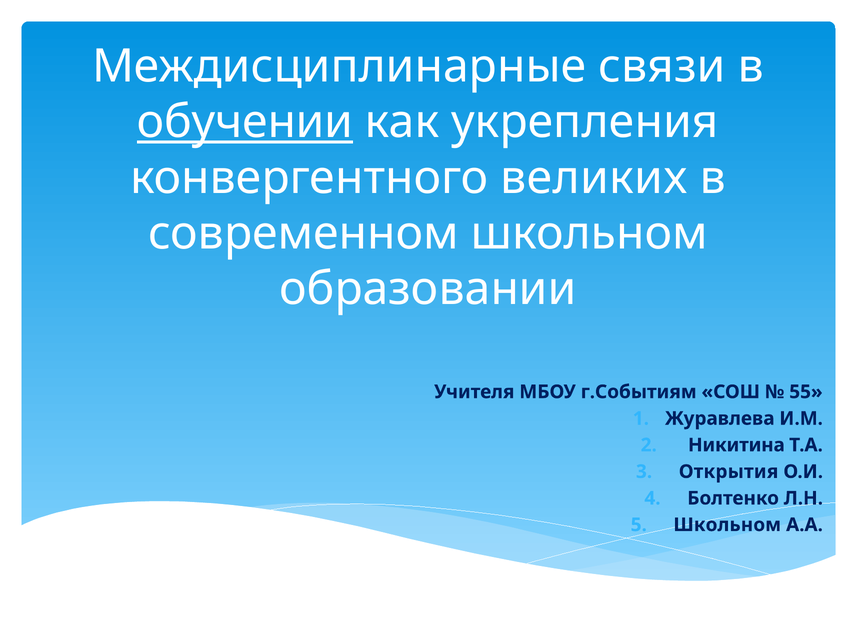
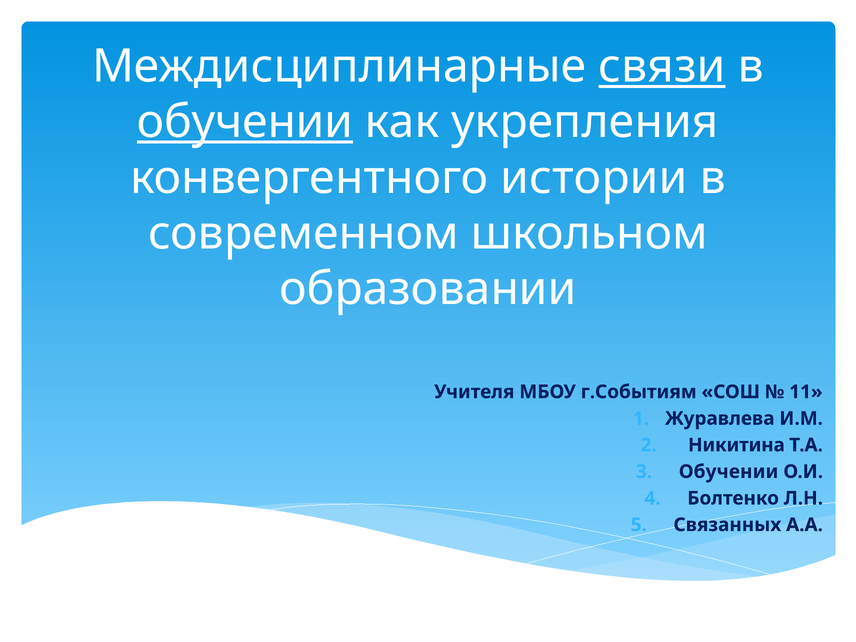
связи underline: none -> present (662, 66)
великих: великих -> истории (594, 178)
55: 55 -> 11 (806, 392)
Открытия: Открытия -> Обучении (729, 472)
Школьном: Школьном -> Связанных (727, 525)
